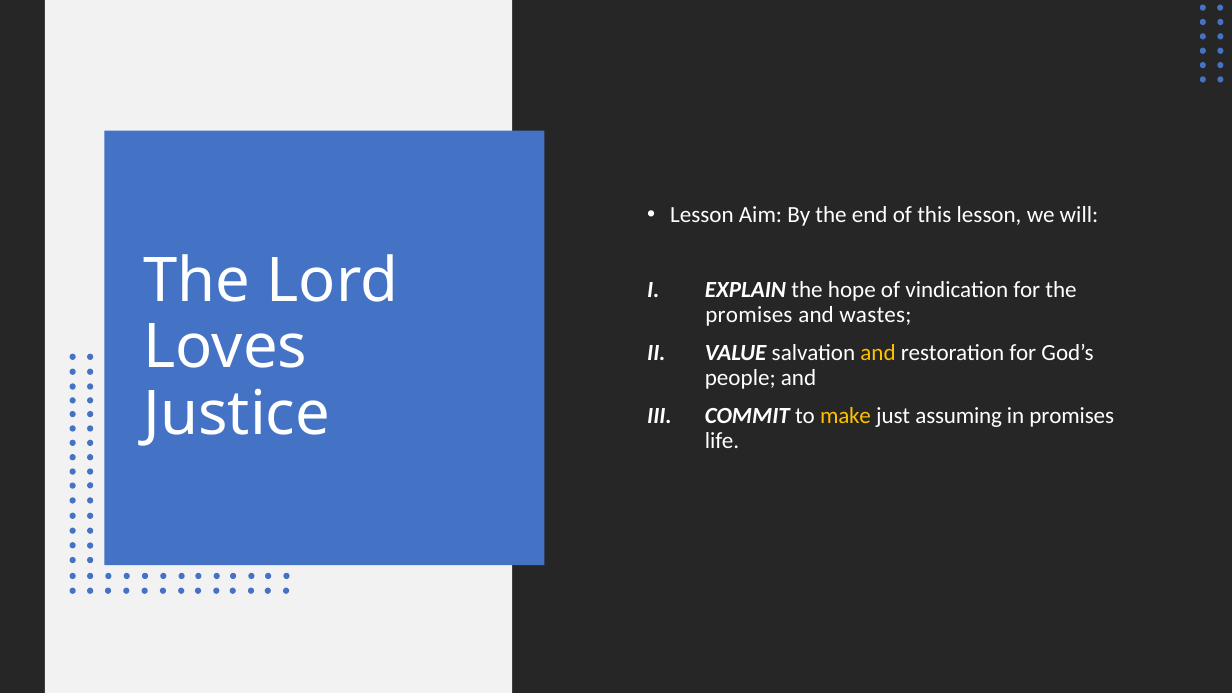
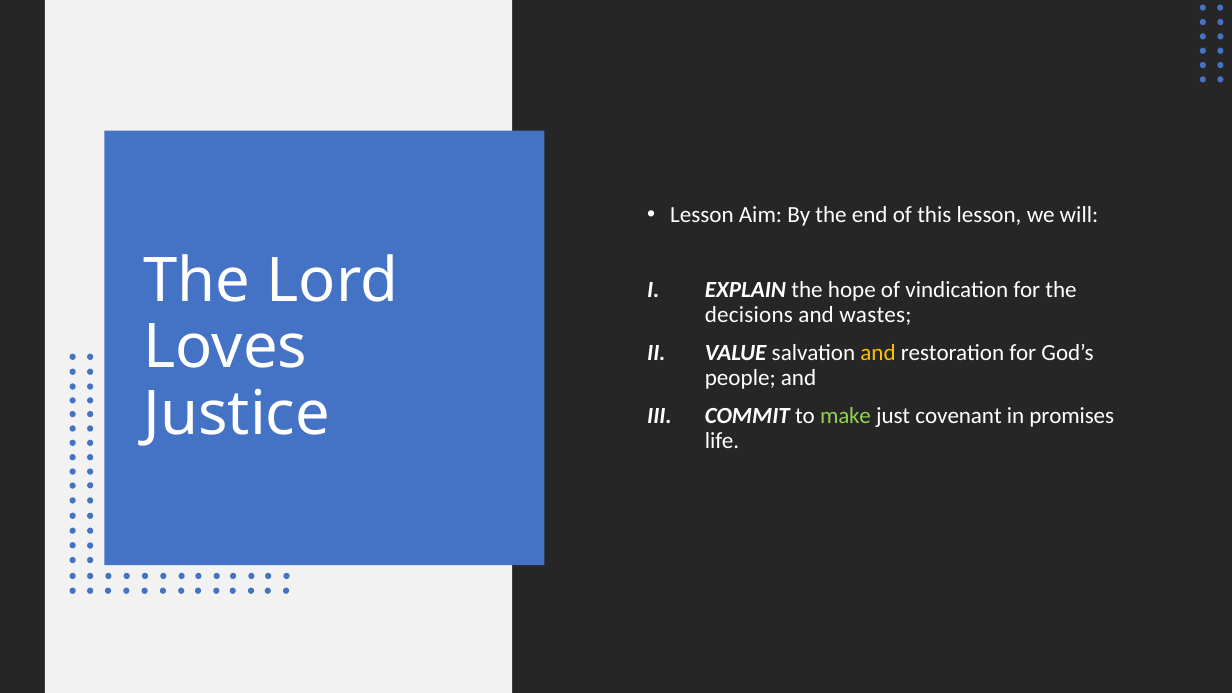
promises: promises -> decisions (749, 315)
make colour: yellow -> light green (846, 415)
assuming: assuming -> covenant (959, 415)
